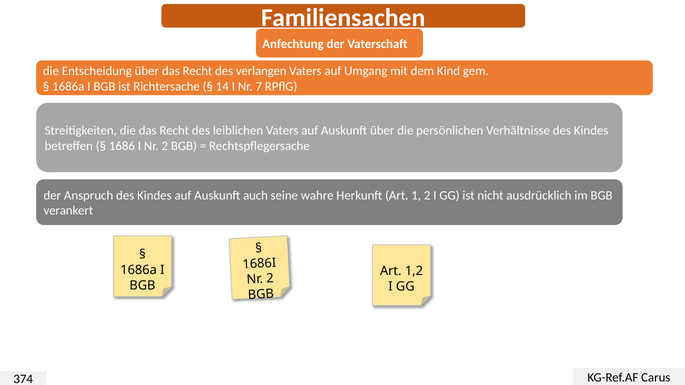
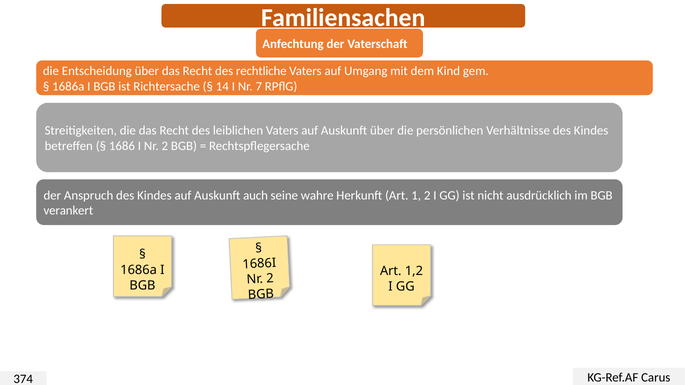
verlangen: verlangen -> rechtliche (261, 71)
